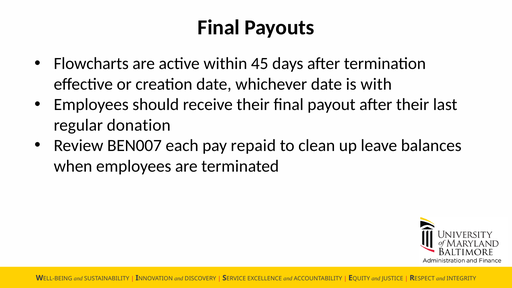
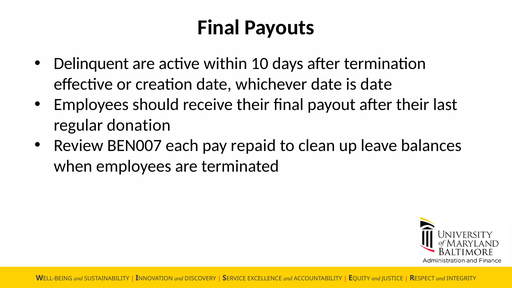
Flowcharts: Flowcharts -> Delinquent (91, 64)
45: 45 -> 10 (260, 64)
is with: with -> date (376, 84)
